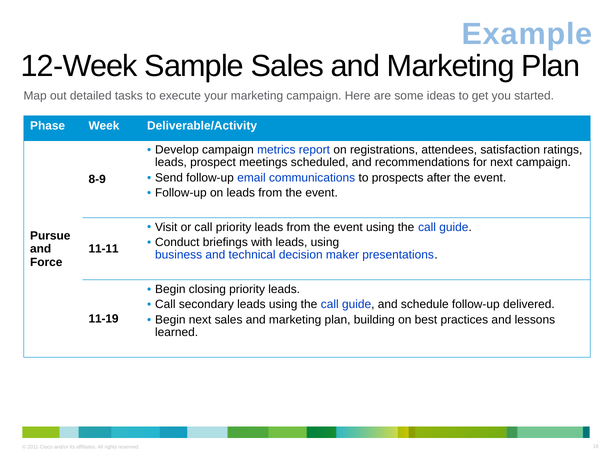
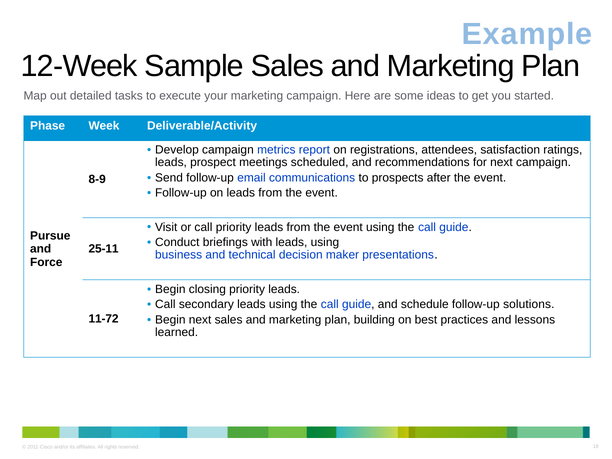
11-11: 11-11 -> 25-11 (104, 249)
delivered: delivered -> solutions (529, 304)
11-19: 11-19 -> 11-72 (104, 319)
